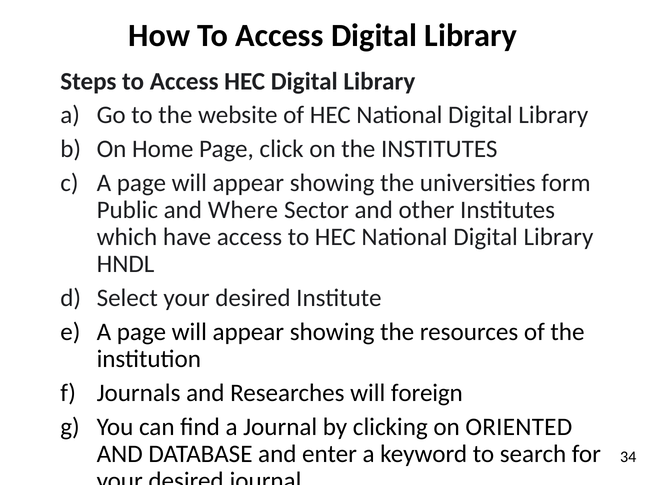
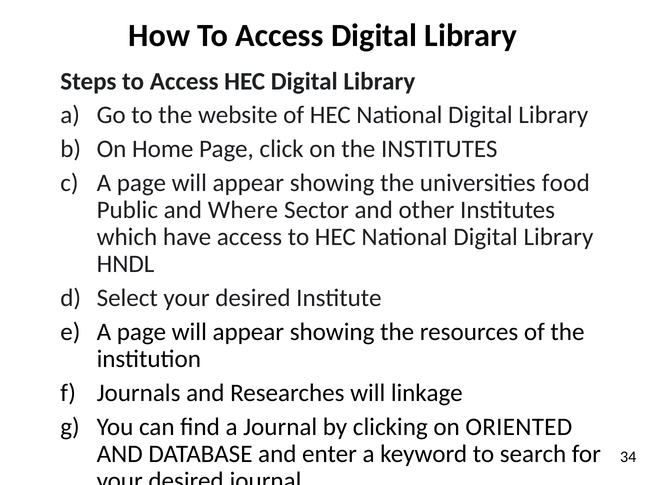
form: form -> food (566, 183)
foreign: foreign -> linkage (427, 392)
